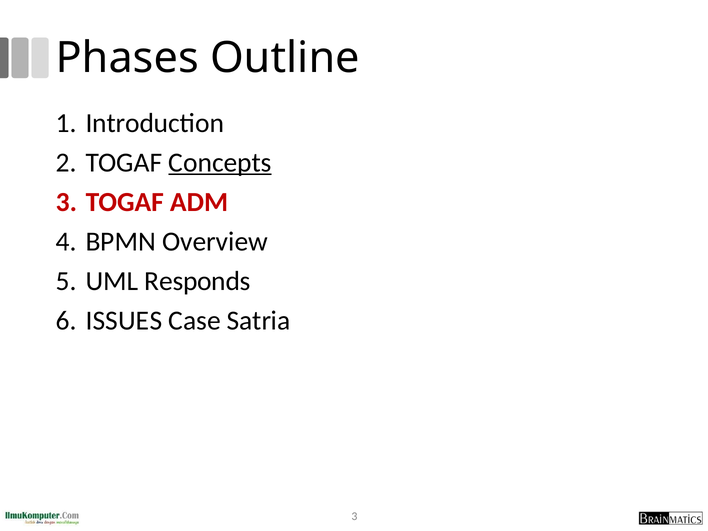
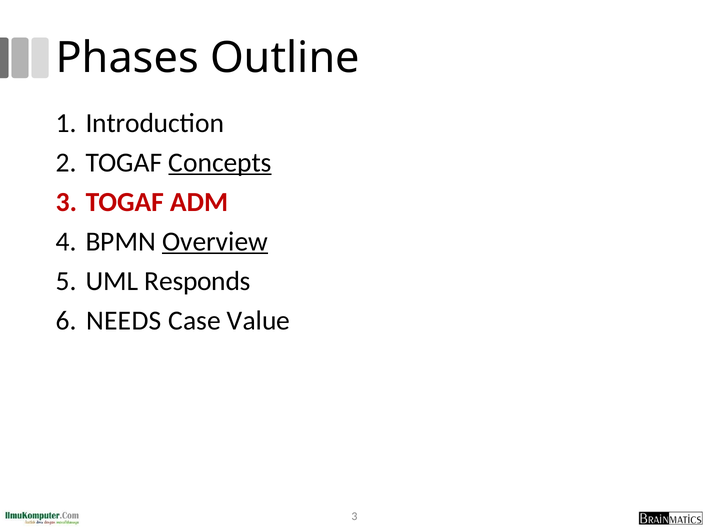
Overview underline: none -> present (215, 241)
ISSUES: ISSUES -> NEEDS (124, 321)
Satria: Satria -> Value (259, 321)
